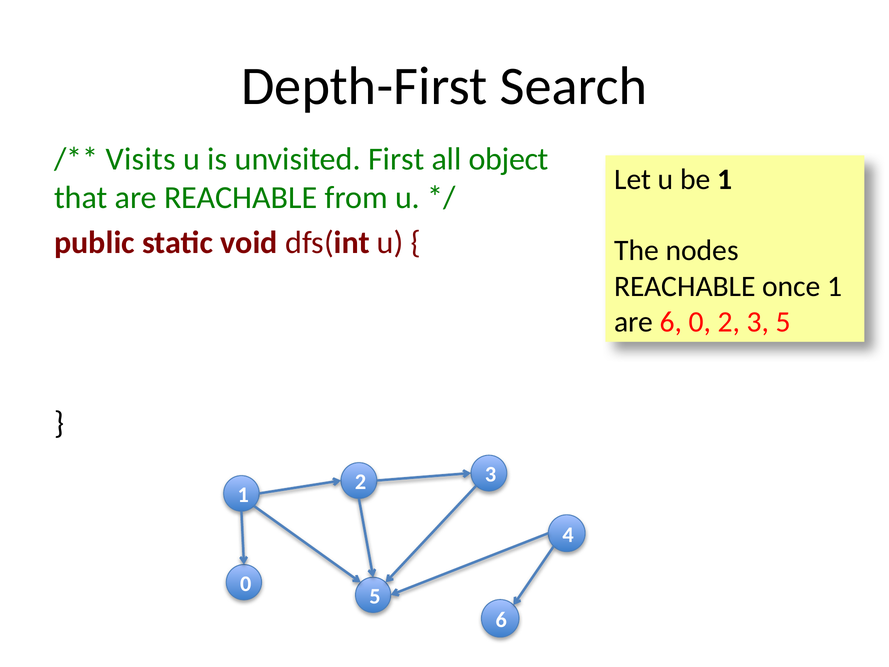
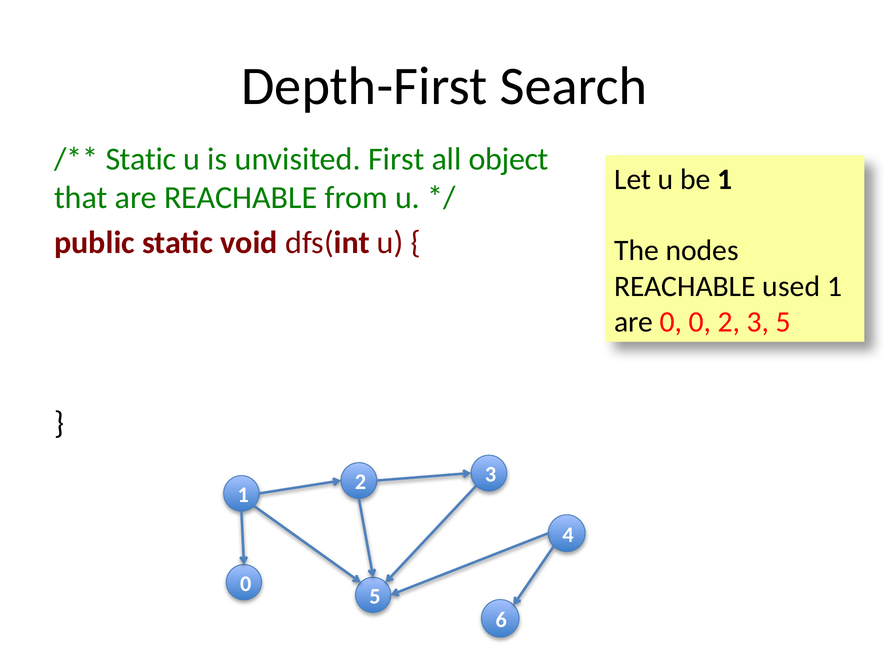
Visits: Visits -> Static (141, 159)
once: once -> used (791, 286)
are 6: 6 -> 0 (671, 322)
